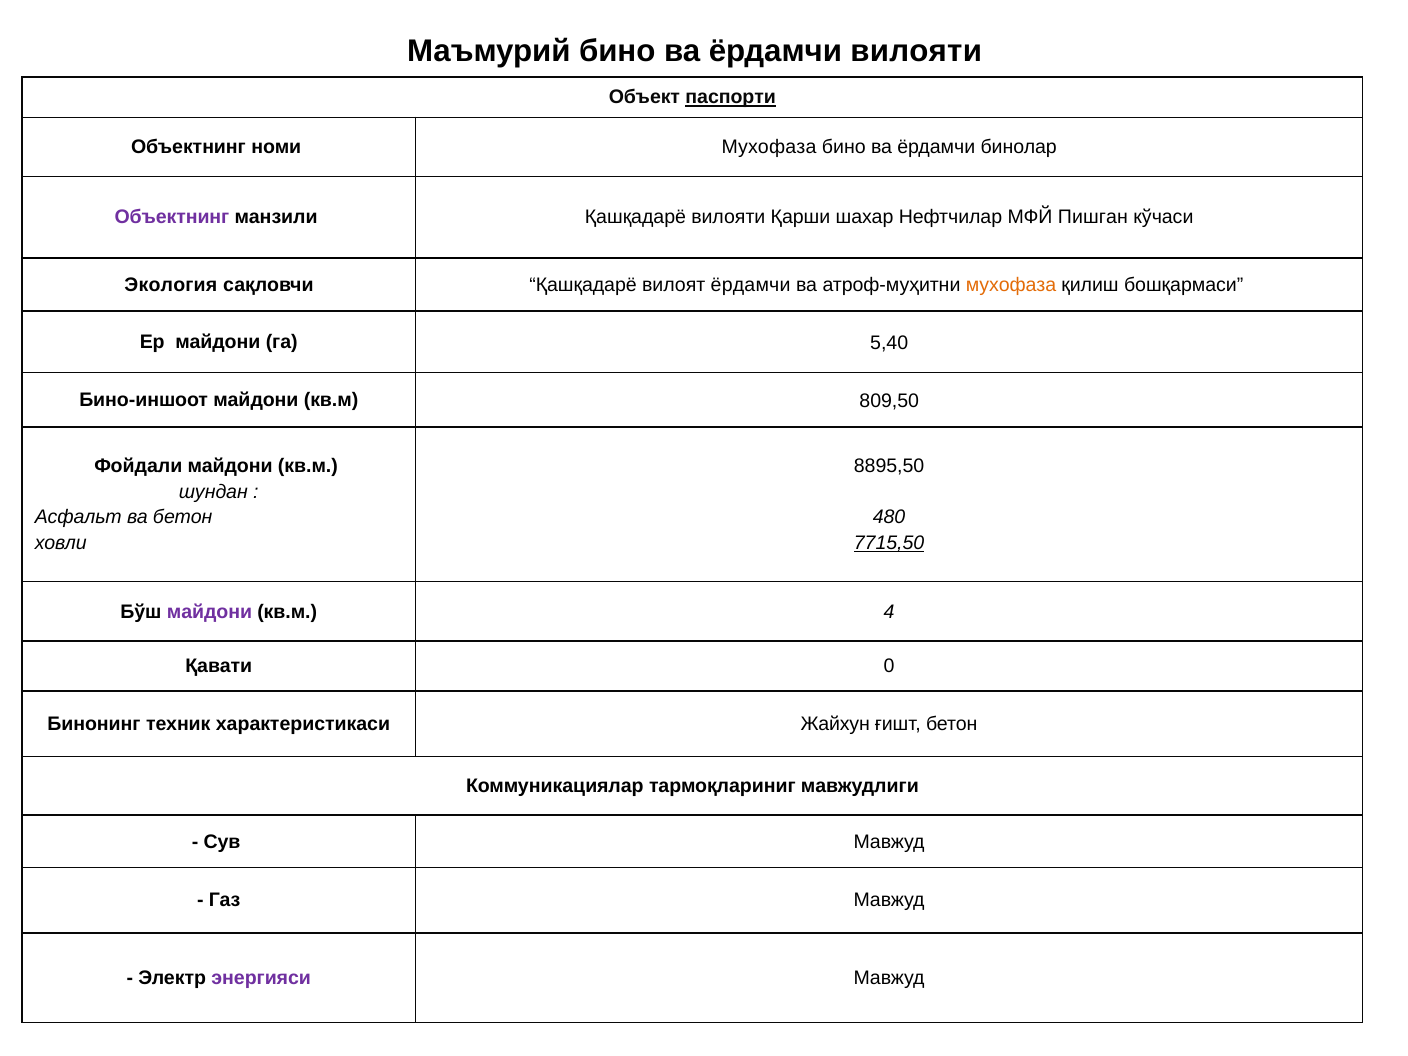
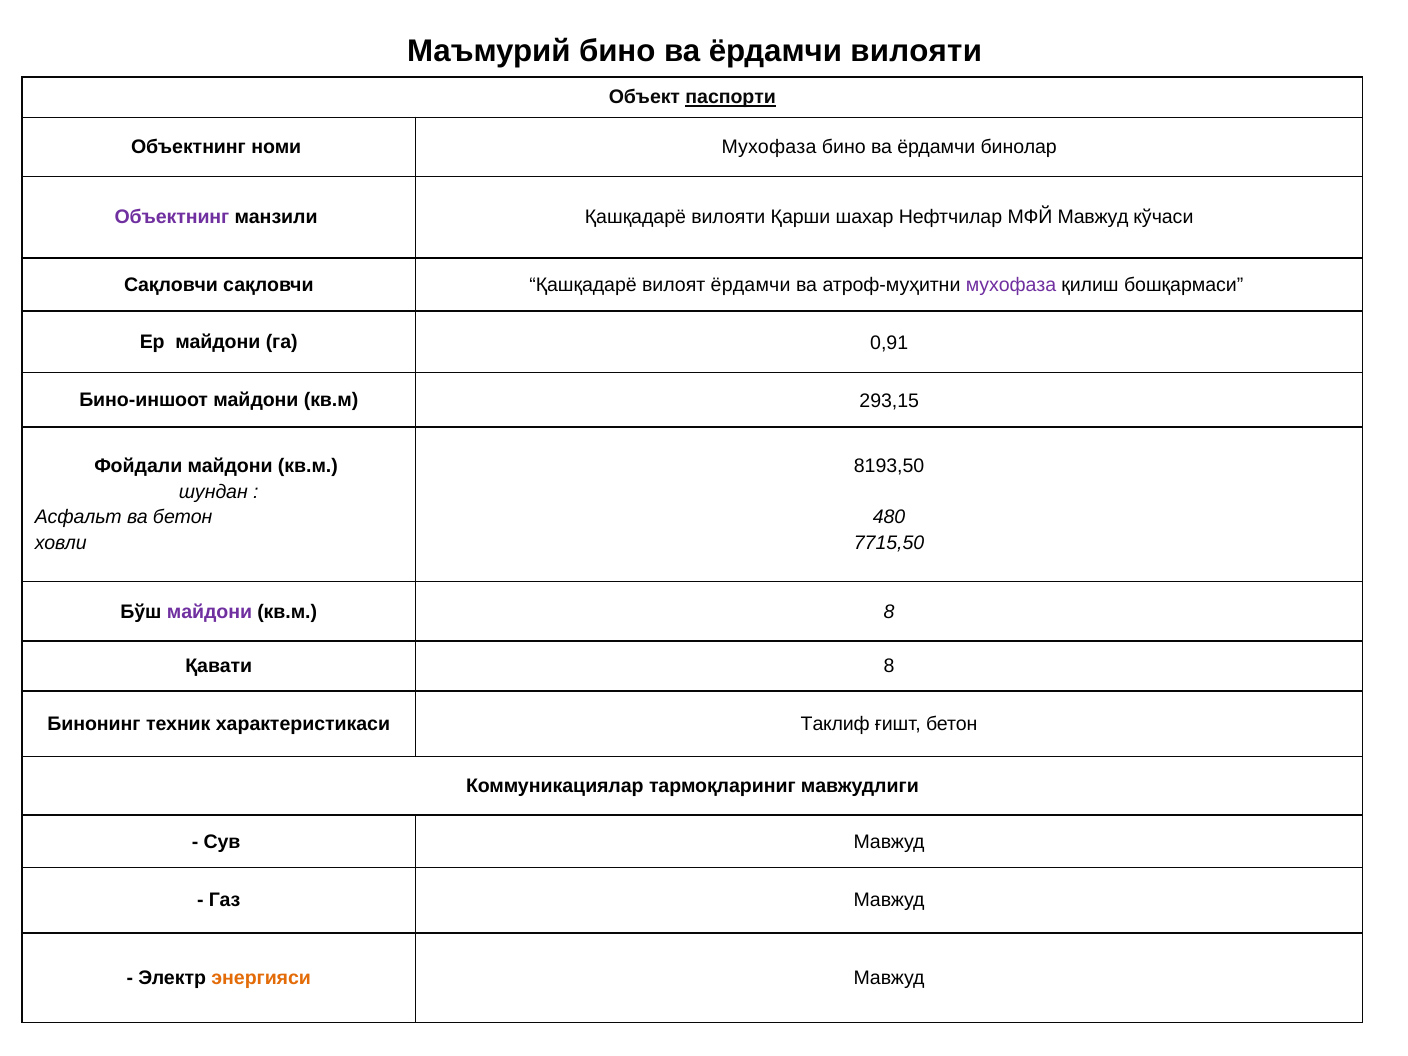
МФЙ Пишган: Пишган -> Мавжуд (1093, 217)
Экология: Экология -> Сақловчи (171, 285)
мухофаза colour: orange -> purple (1011, 285)
5,40: 5,40 -> 0,91 (889, 343)
809,50: 809,50 -> 293,15 (889, 401)
8895,50: 8895,50 -> 8193,50 (889, 466)
7715,50 underline: present -> none (889, 543)
кв.м 4: 4 -> 8 (889, 612)
Қавати 0: 0 -> 8 (889, 666)
Жайхун: Жайхун -> Таклиф (835, 724)
энергияси colour: purple -> orange (261, 978)
